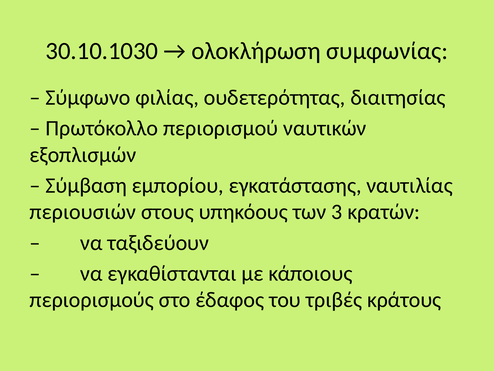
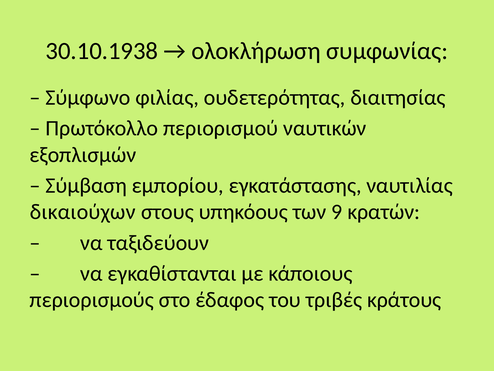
30.10.1030: 30.10.1030 -> 30.10.1938 (102, 51)
περιουσιών: περιουσιών -> δικαιούχων (83, 212)
3: 3 -> 9 (337, 212)
